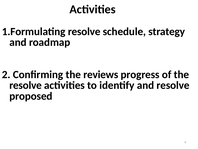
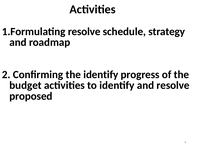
the reviews: reviews -> identify (101, 74)
resolve: resolve -> budget (26, 85)
